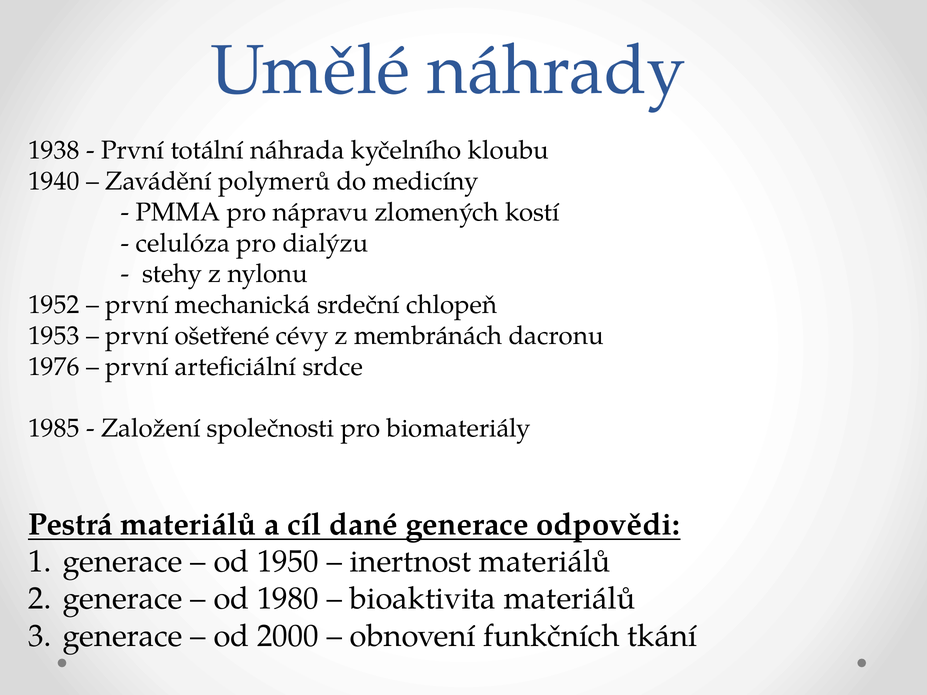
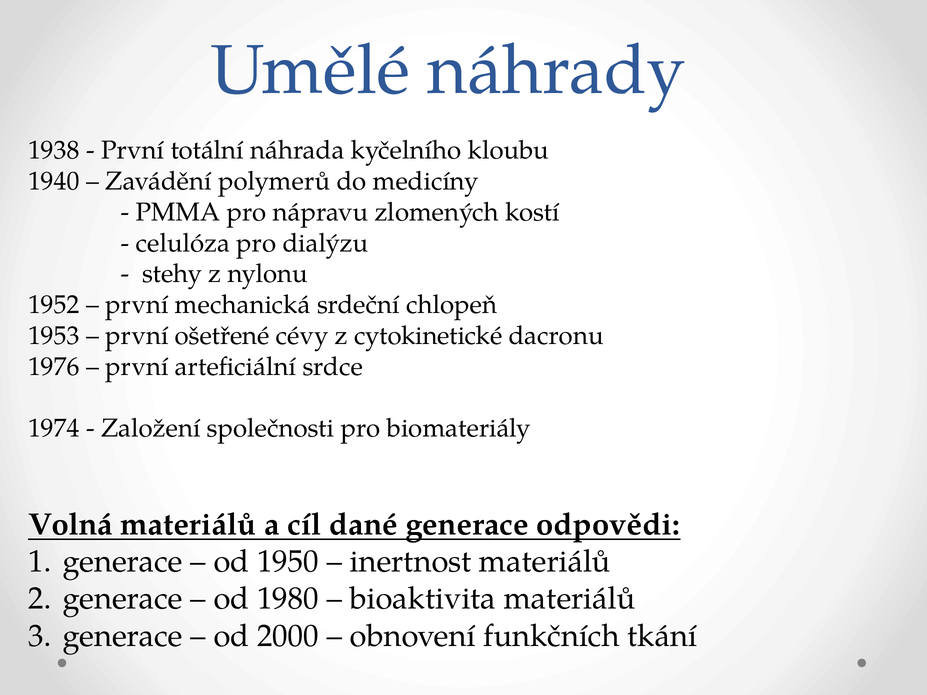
membránách: membránách -> cytokinetické (428, 336)
1985: 1985 -> 1974 (54, 429)
Pestrá: Pestrá -> Volná (70, 525)
